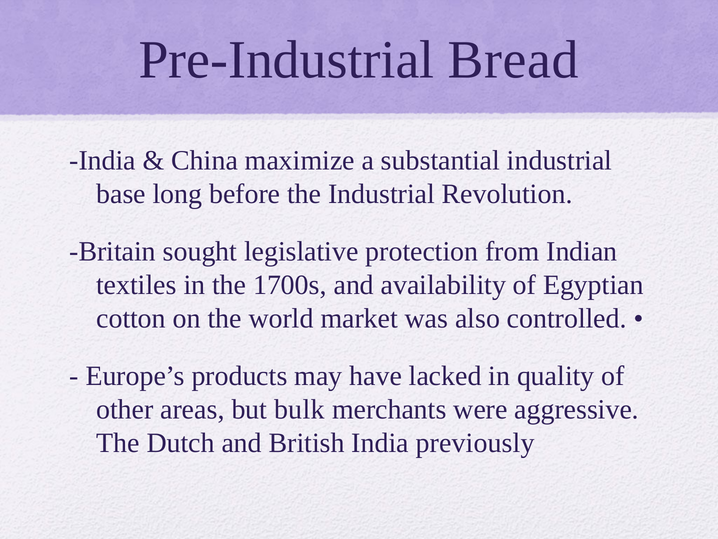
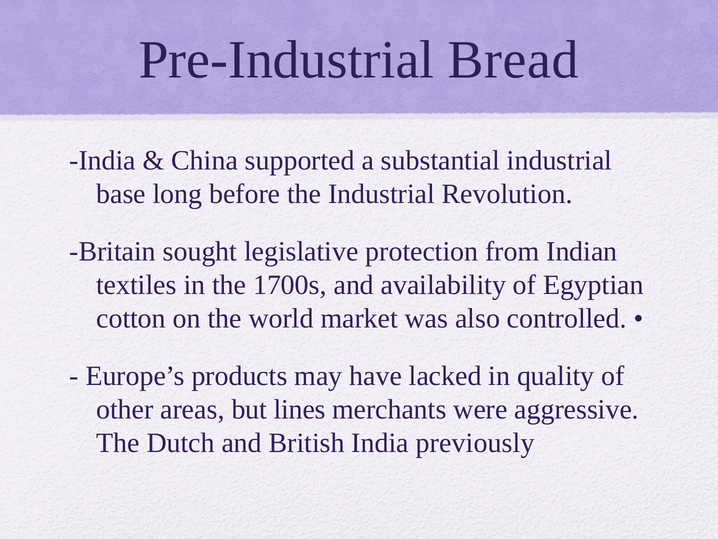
maximize: maximize -> supported (300, 161)
bulk: bulk -> lines (300, 409)
